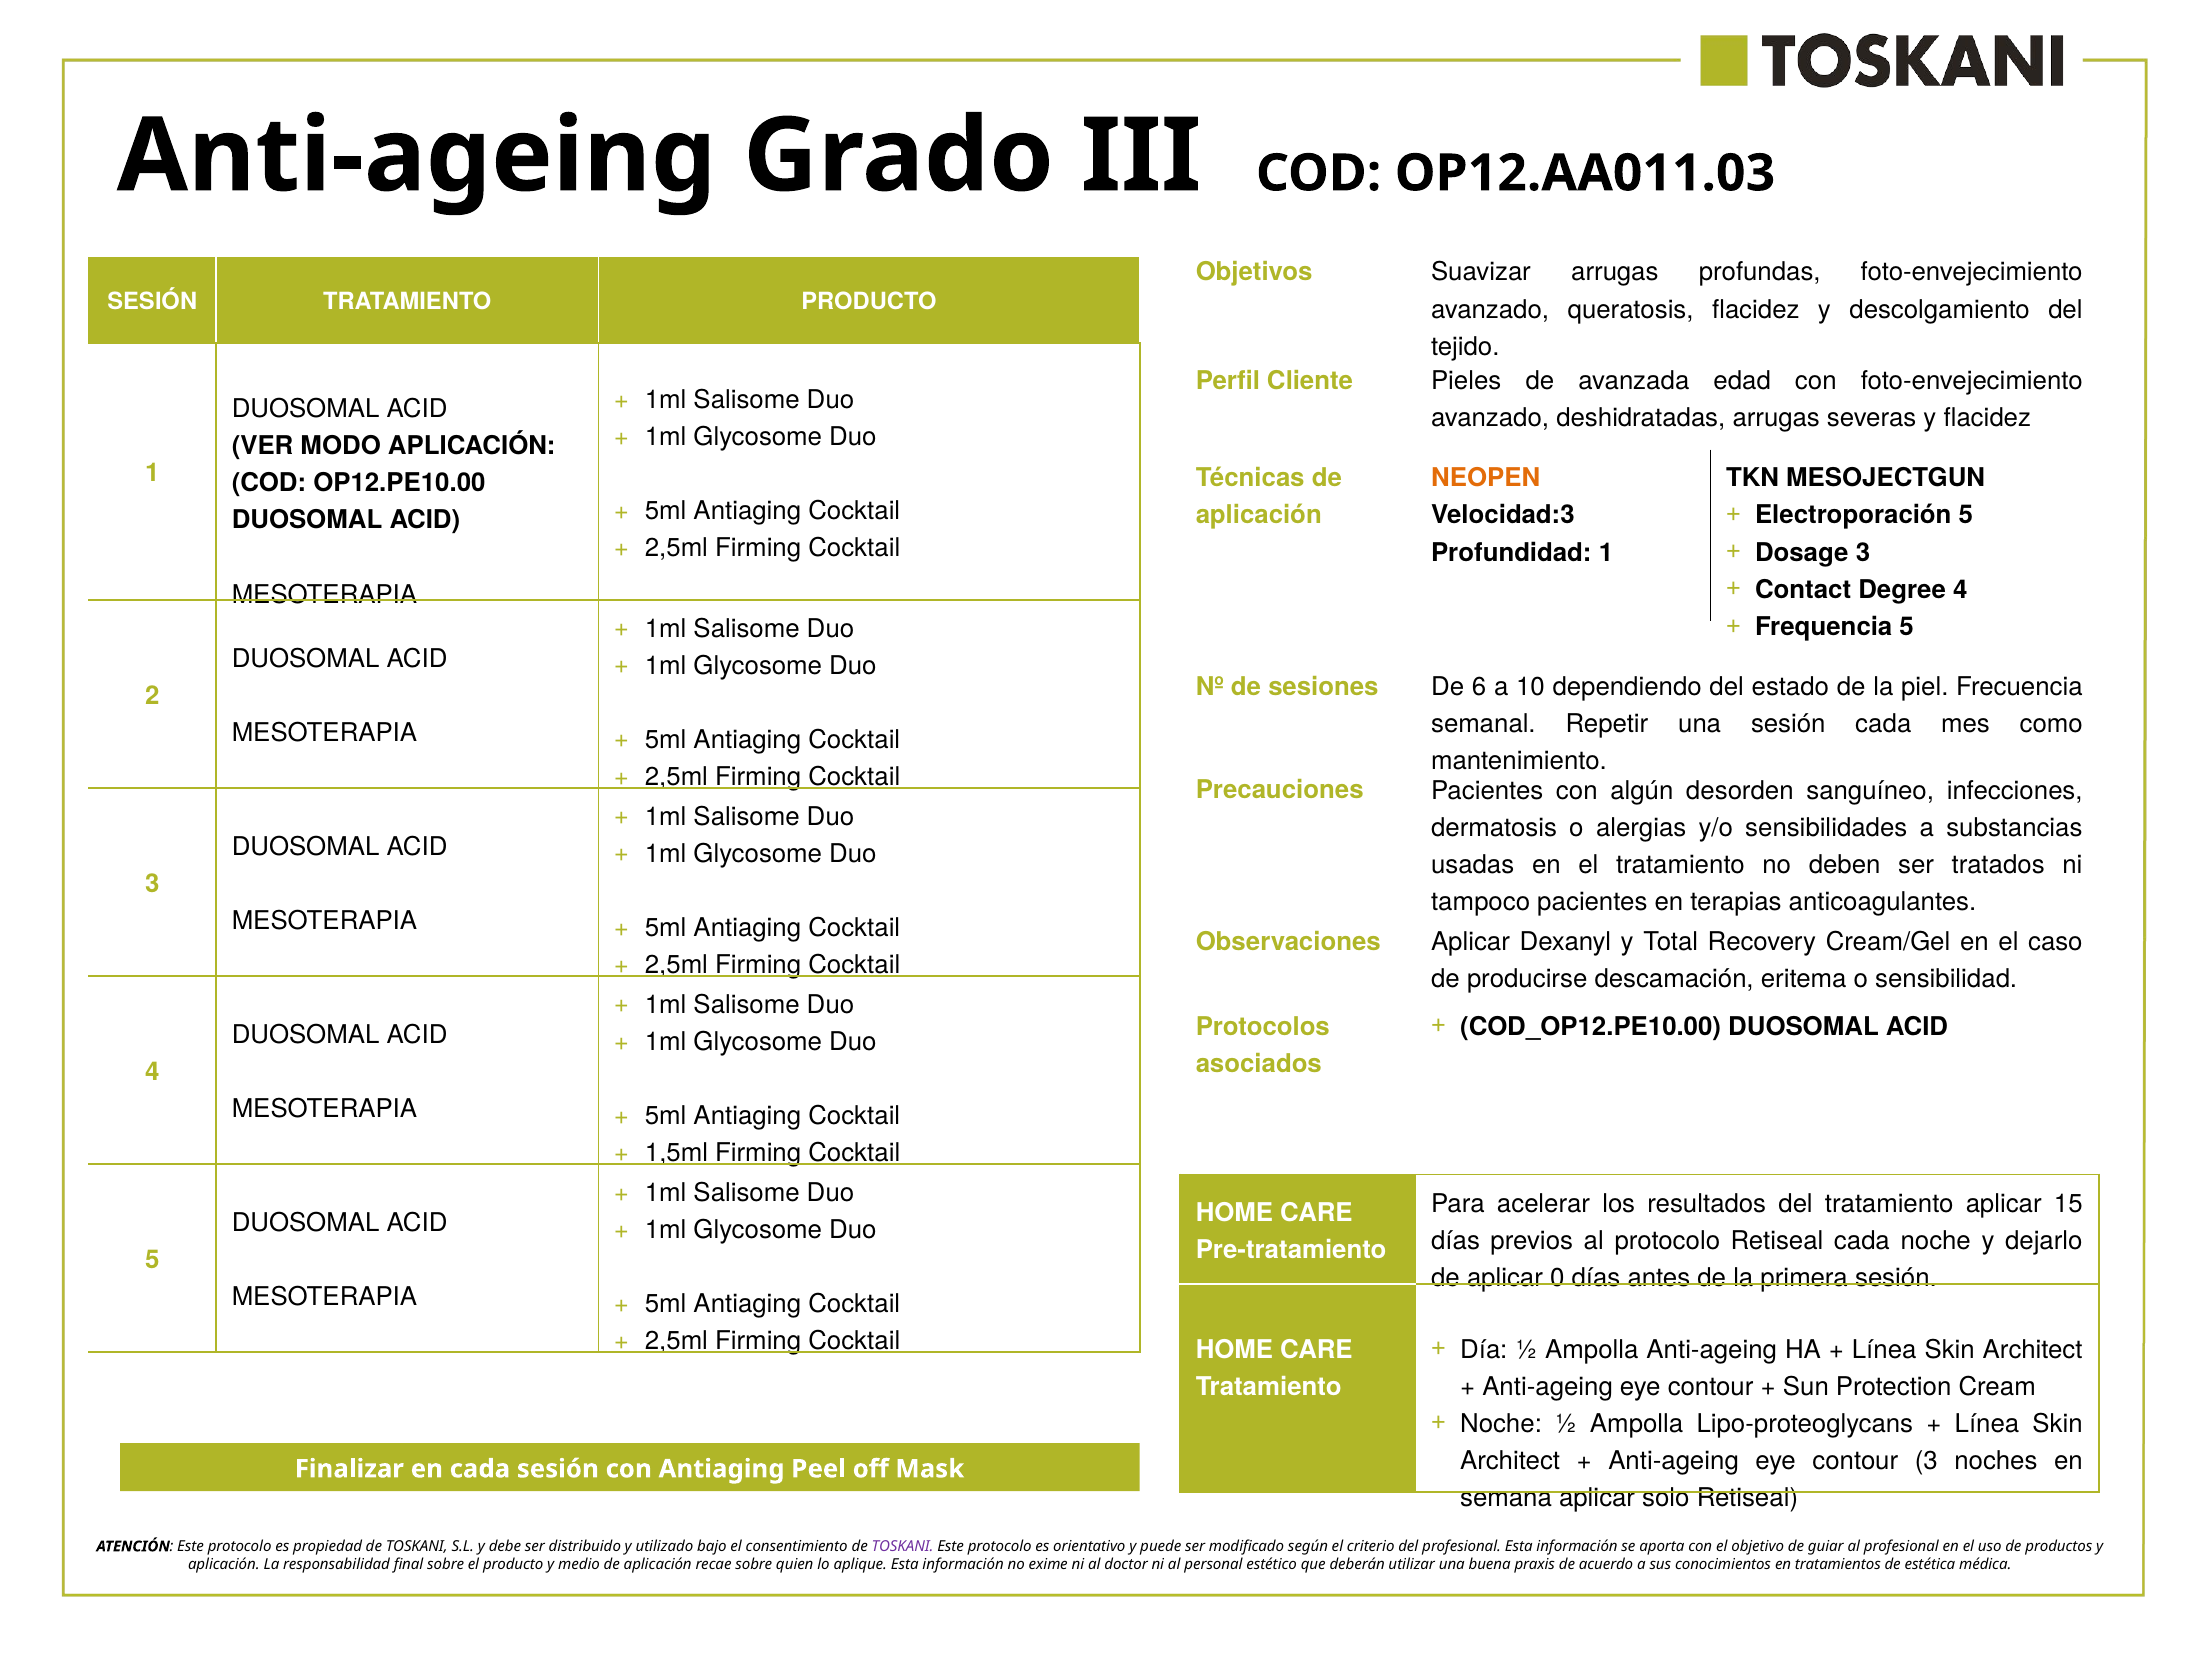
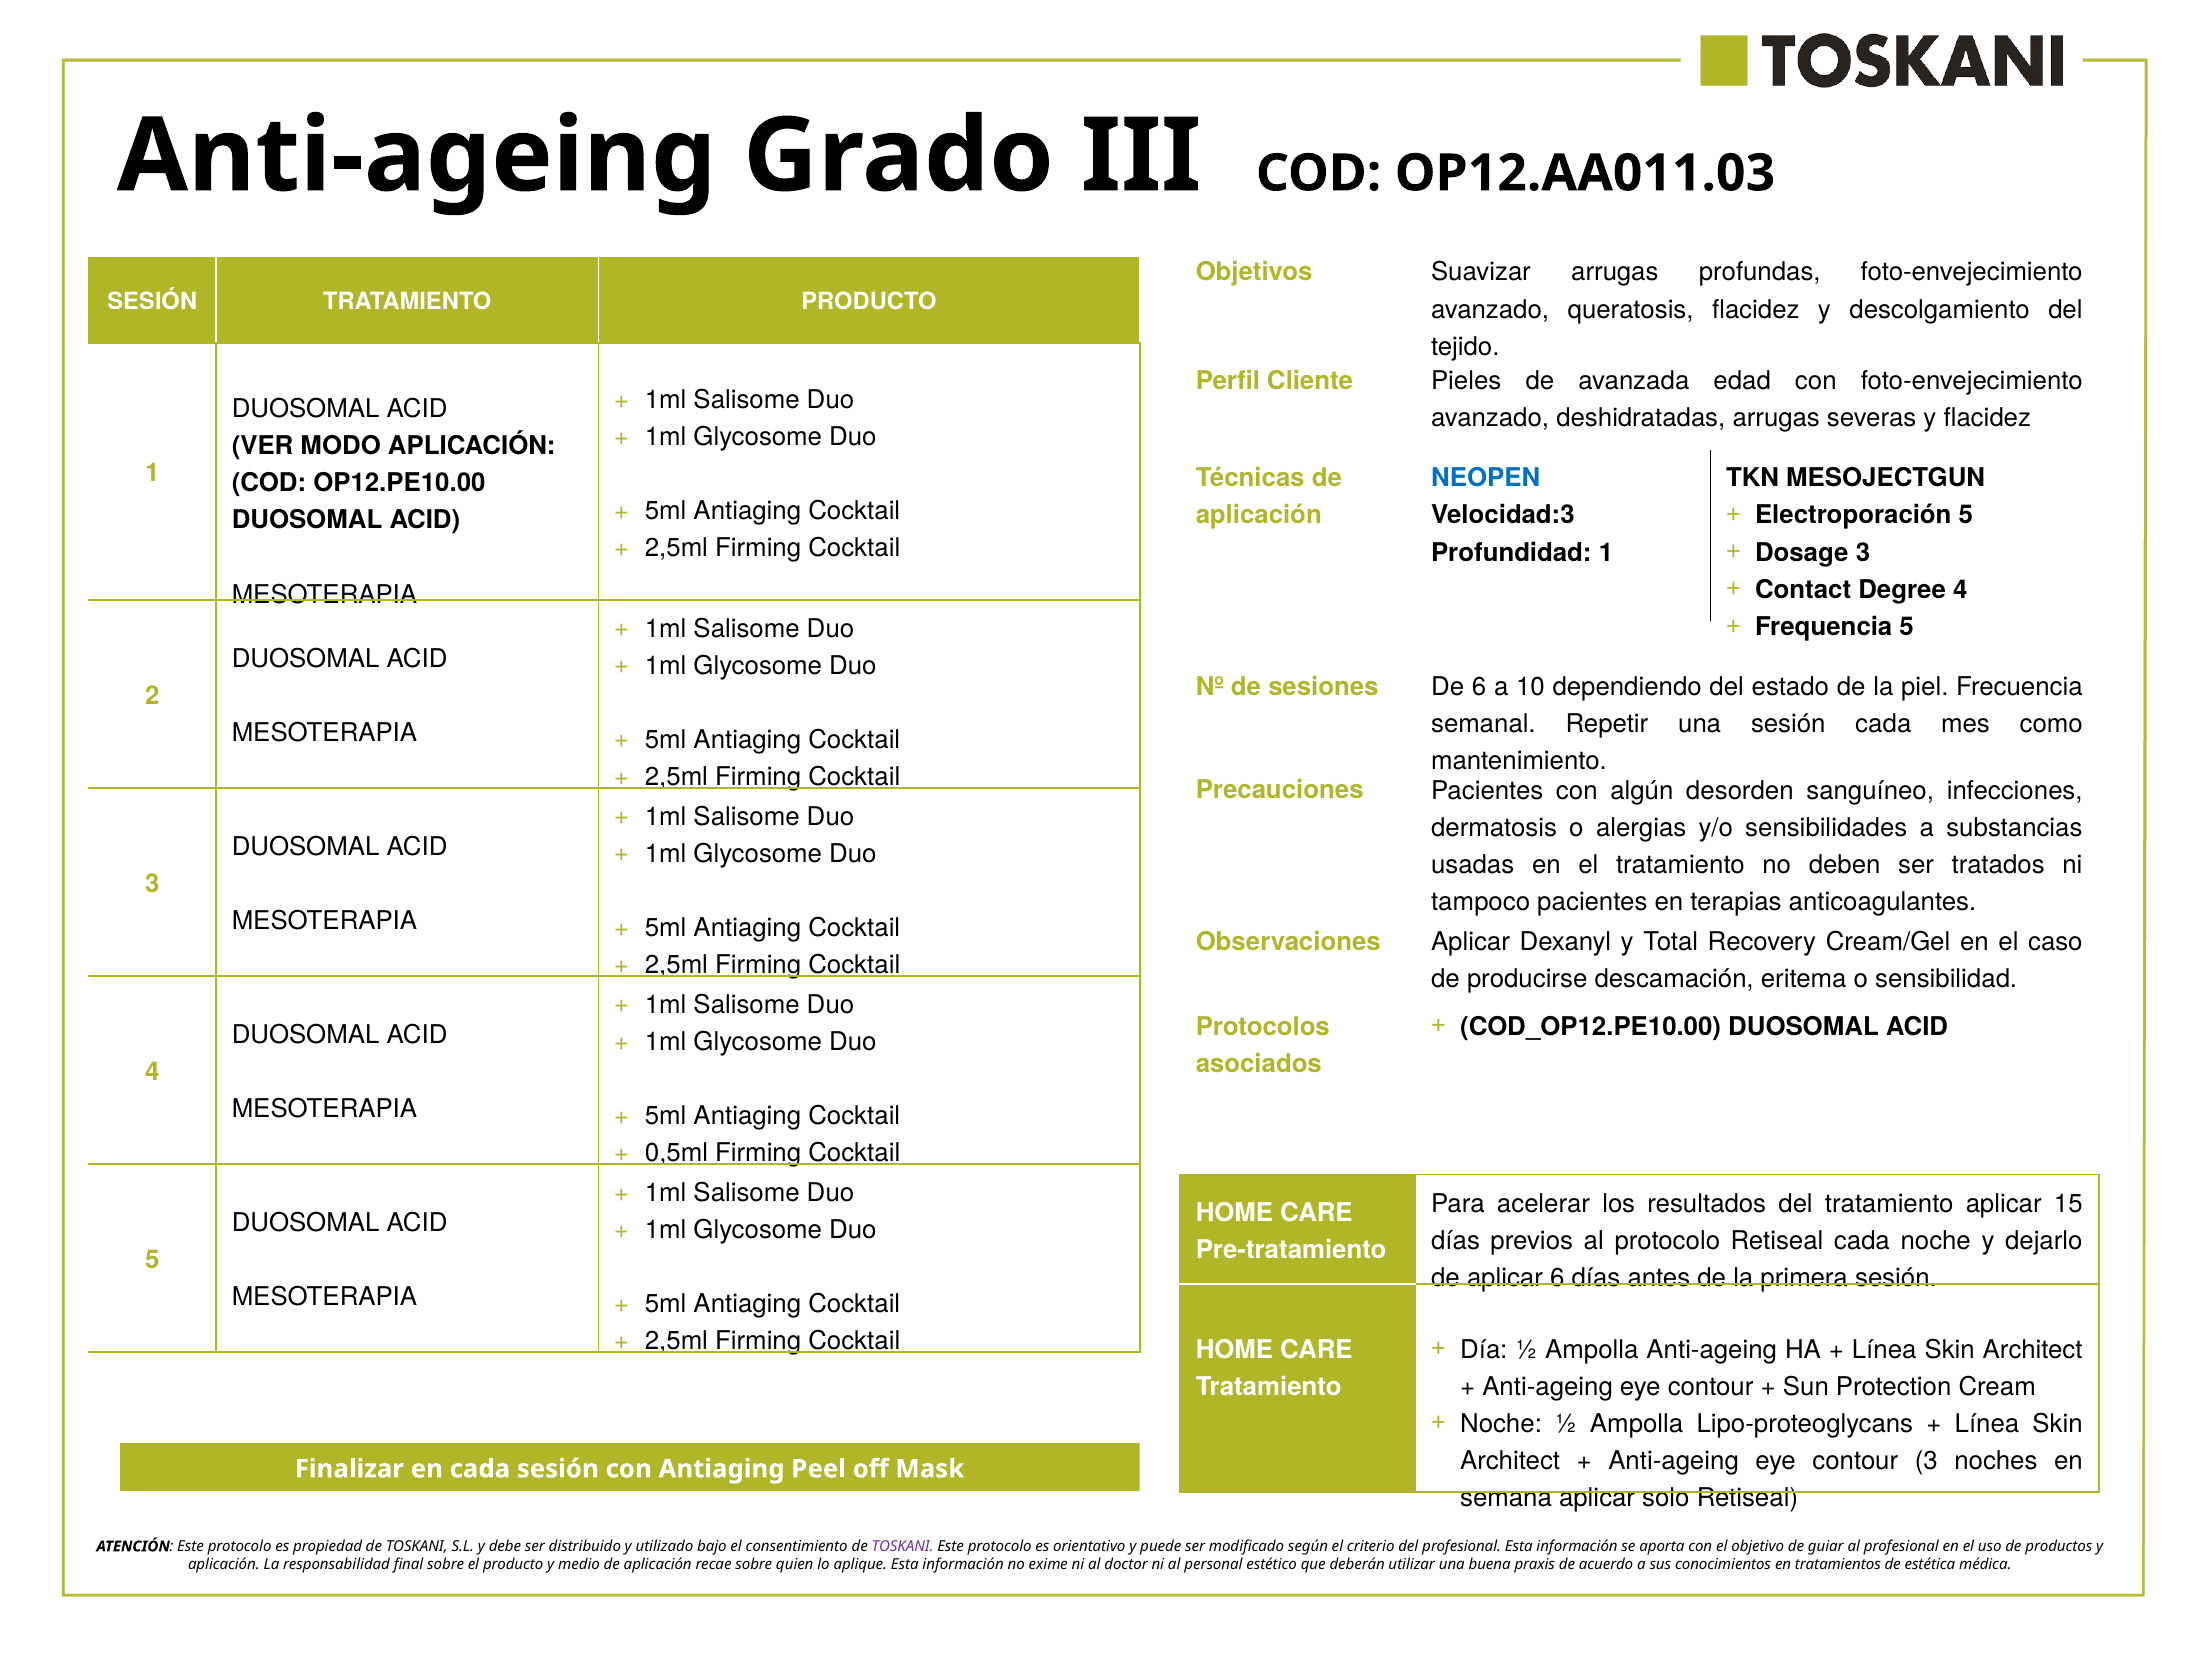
NEOPEN colour: orange -> blue (1486, 478)
1,5ml: 1,5ml -> 0,5ml (676, 1152)
aplicar 0: 0 -> 6 (1557, 1277)
